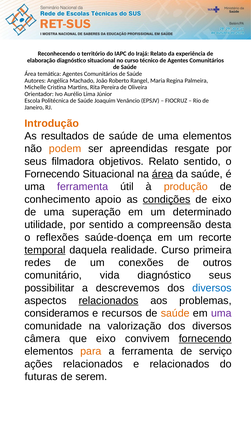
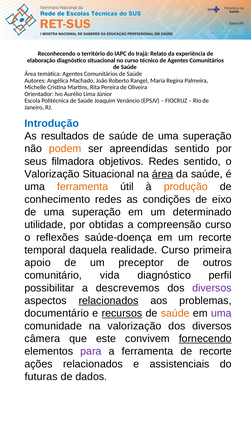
Introdução colour: orange -> blue (52, 123)
saúde de uma elementos: elementos -> superação (207, 136)
apreendidas resgate: resgate -> sentido (192, 149)
objetivos Relato: Relato -> Redes (164, 161)
Fornecendo: Fornecendo -> Valorização (52, 174)
ferramenta colour: purple -> orange (83, 187)
conhecimento apoio: apoio -> redes (108, 199)
condições underline: present -> none (167, 199)
por sentido: sentido -> obtidas (106, 225)
compreensão desta: desta -> curso (218, 225)
temporal underline: present -> none (45, 250)
redes: redes -> apoio (38, 263)
conexões: conexões -> preceptor (141, 263)
diagnóstico seus: seus -> perfil (220, 275)
diversos colour: blue -> purple (212, 288)
consideramos: consideramos -> documentário (57, 313)
recursos underline: none -> present (122, 313)
que eixo: eixo -> este (106, 339)
para colour: orange -> purple (91, 351)
de serviço: serviço -> recorte (216, 351)
e relacionados: relacionados -> assistenciais (180, 364)
serem: serem -> dados (91, 377)
